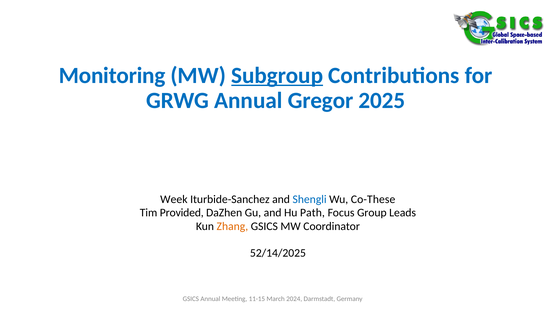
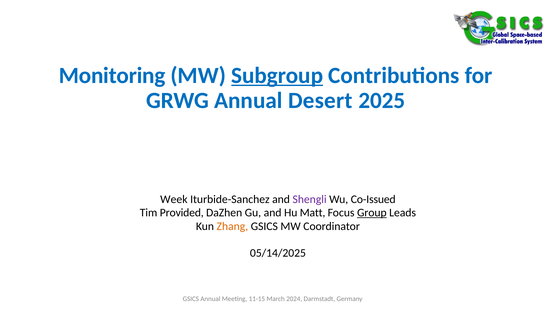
Gregor: Gregor -> Desert (320, 100)
Shengli colour: blue -> purple (310, 199)
Co-These: Co-These -> Co-Issued (373, 199)
Path: Path -> Matt (313, 213)
Group underline: none -> present (372, 213)
52/14/2025: 52/14/2025 -> 05/14/2025 (278, 253)
